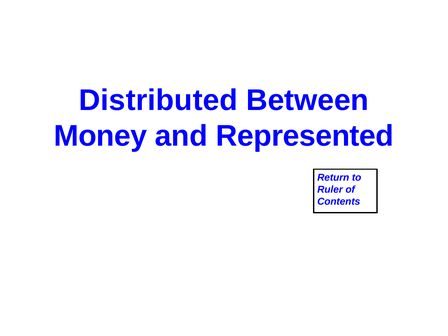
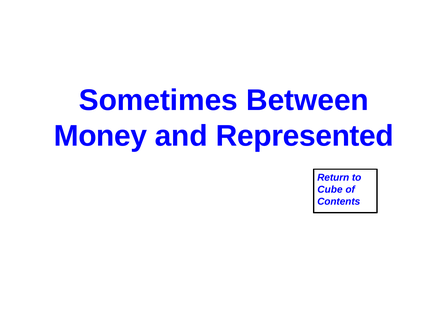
Distributed: Distributed -> Sometimes (158, 100)
Ruler: Ruler -> Cube (330, 190)
